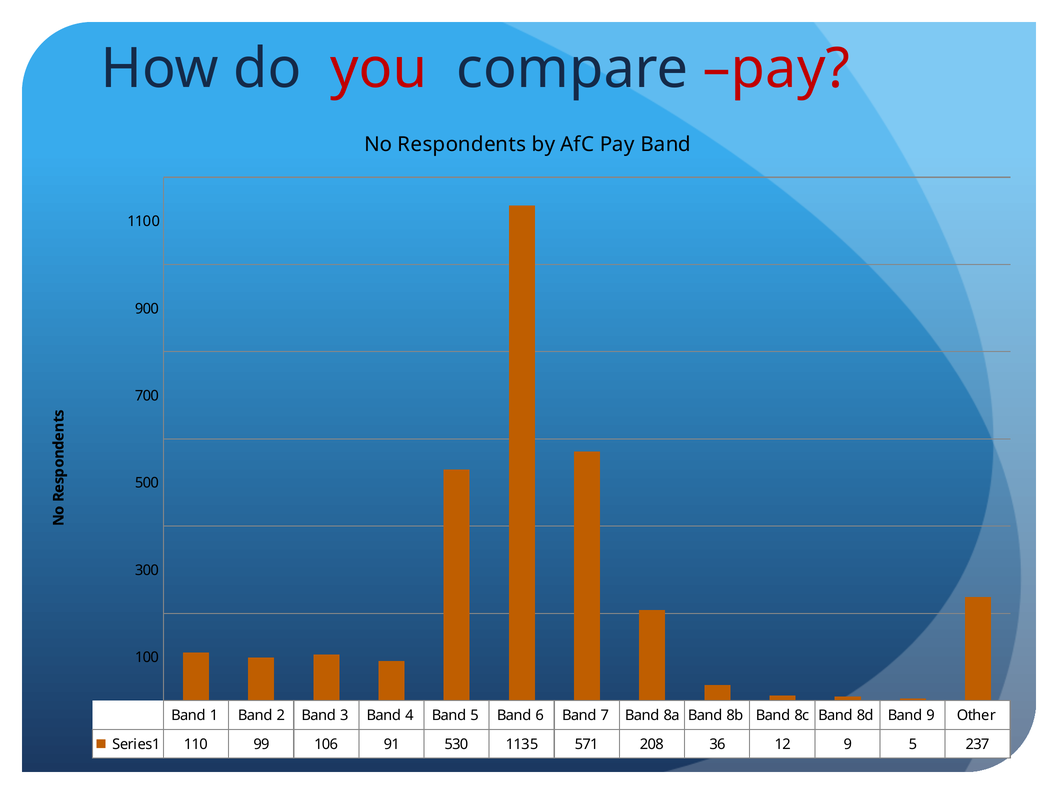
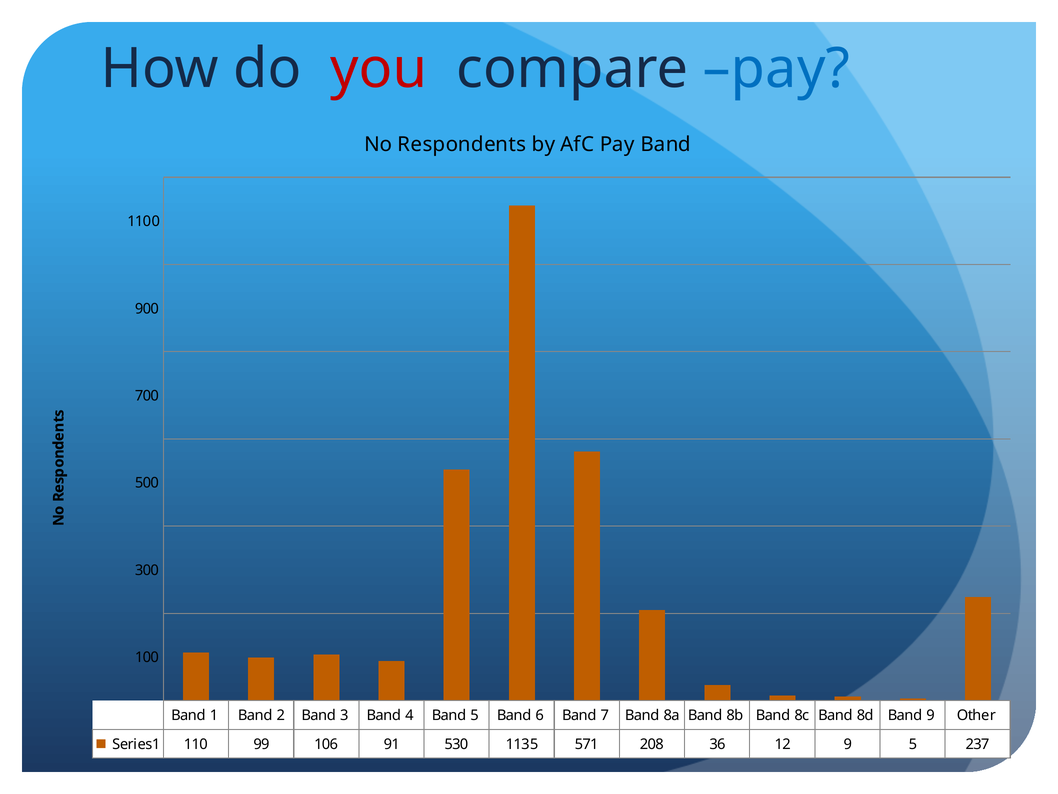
pay colour: red -> blue (776, 69)
